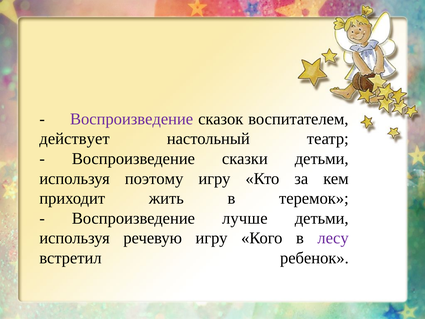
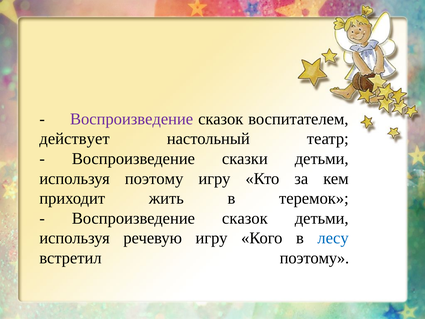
лучше: лучше -> сказок (245, 218)
лесу colour: purple -> blue (333, 238)
встретил ребенок: ребенок -> поэтому (314, 258)
